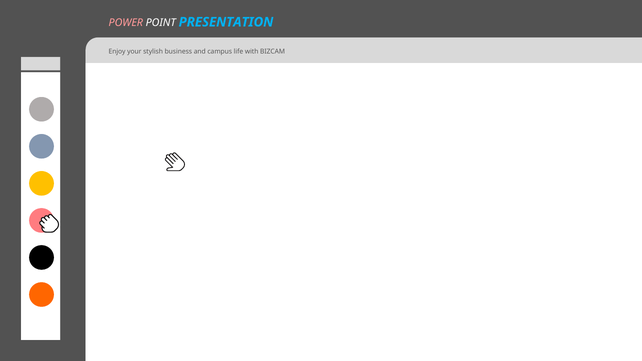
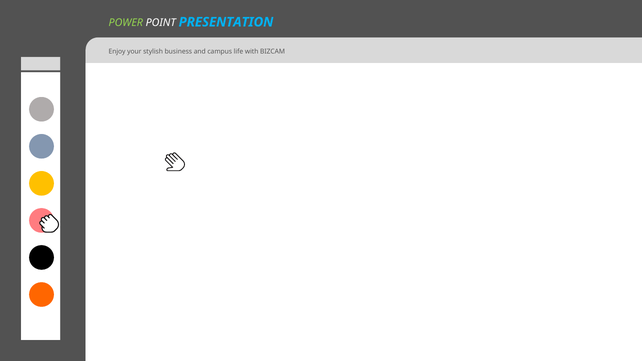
POWER colour: pink -> light green (126, 23)
